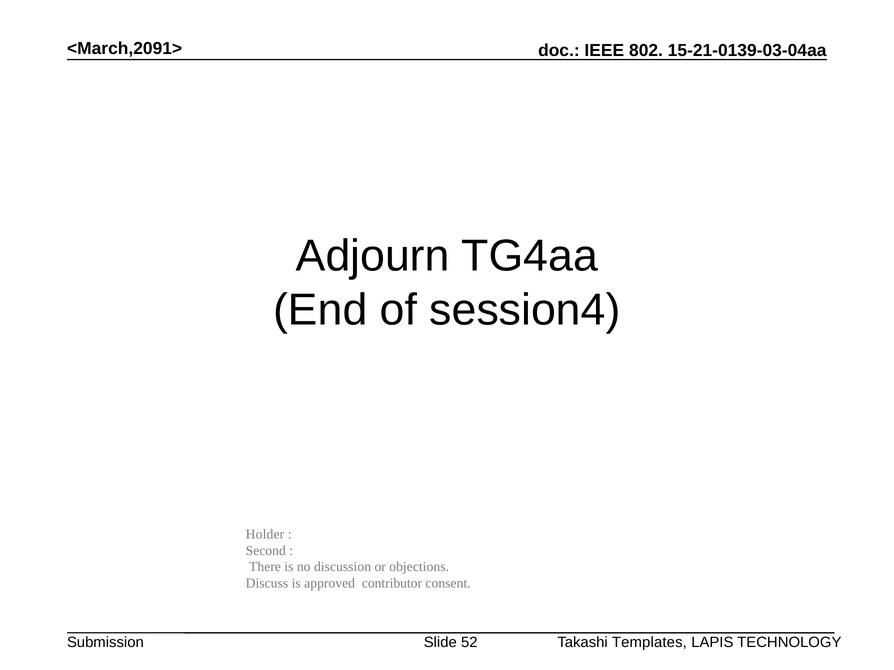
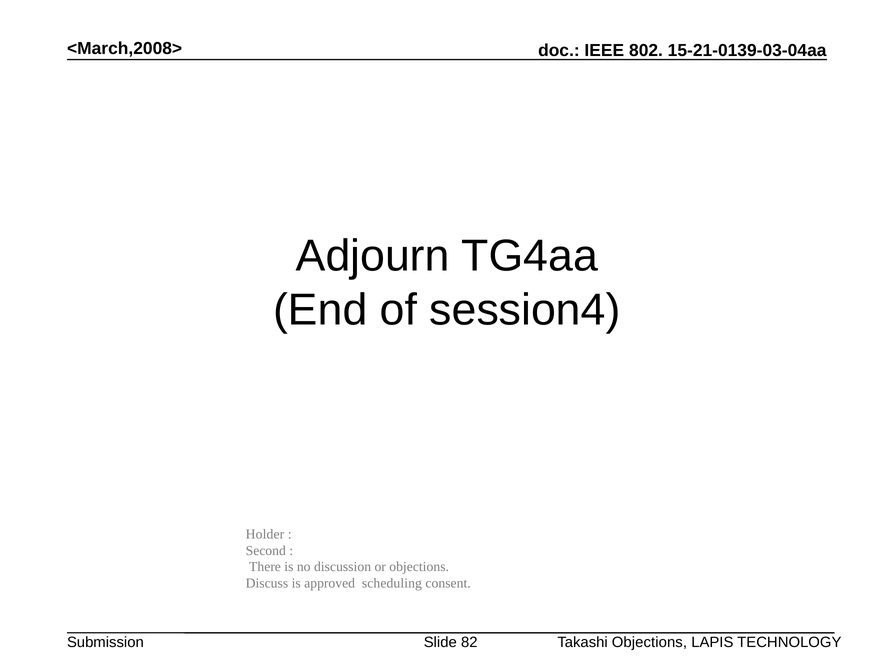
<March,2091>: <March,2091> -> <March,2008> (125, 49)
contributor: contributor -> scheduling (392, 584)
52: 52 -> 82 (469, 643)
Takashi Templates: Templates -> Objections (649, 643)
